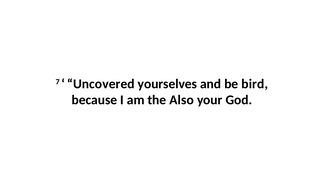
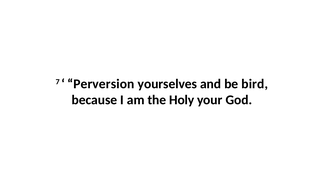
Uncovered: Uncovered -> Perversion (101, 84)
Also: Also -> Holy (182, 100)
